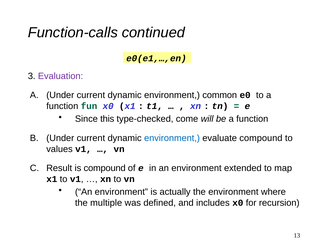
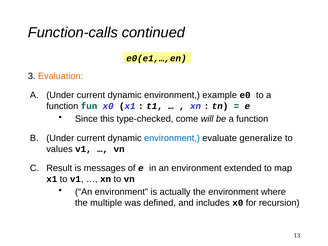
Evaluation colour: purple -> orange (61, 76)
common: common -> example (220, 95)
evaluate compound: compound -> generalize (261, 138)
is compound: compound -> messages (105, 168)
